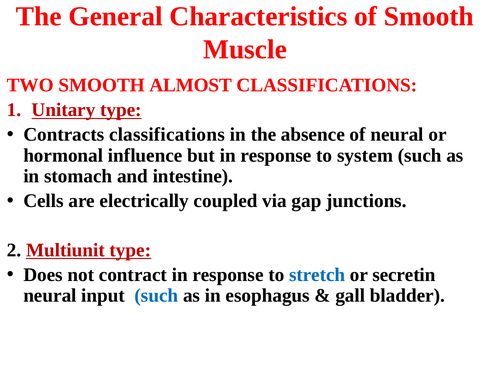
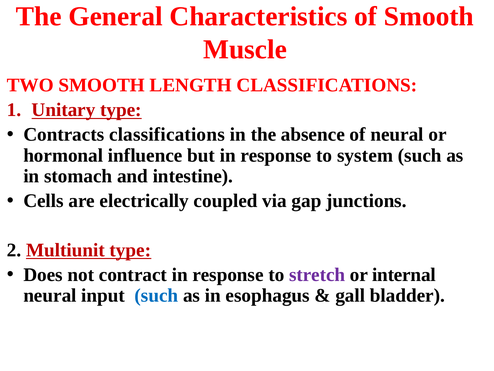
ALMOST: ALMOST -> LENGTH (191, 85)
stretch colour: blue -> purple (317, 274)
secretin: secretin -> internal (404, 274)
